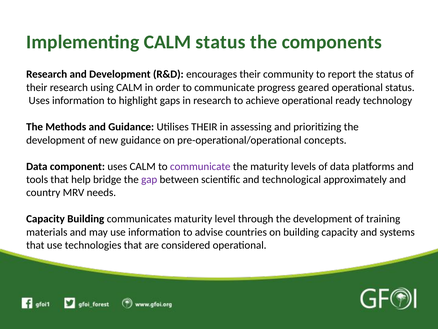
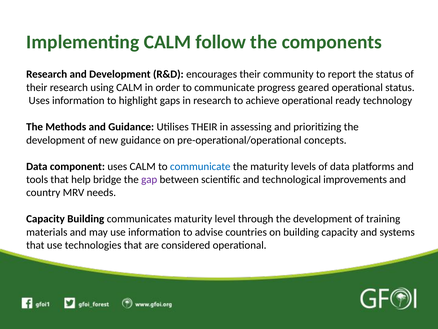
CALM status: status -> follow (221, 42)
communicate colour: purple -> blue (200, 166)
approximately: approximately -> improvements (355, 179)
